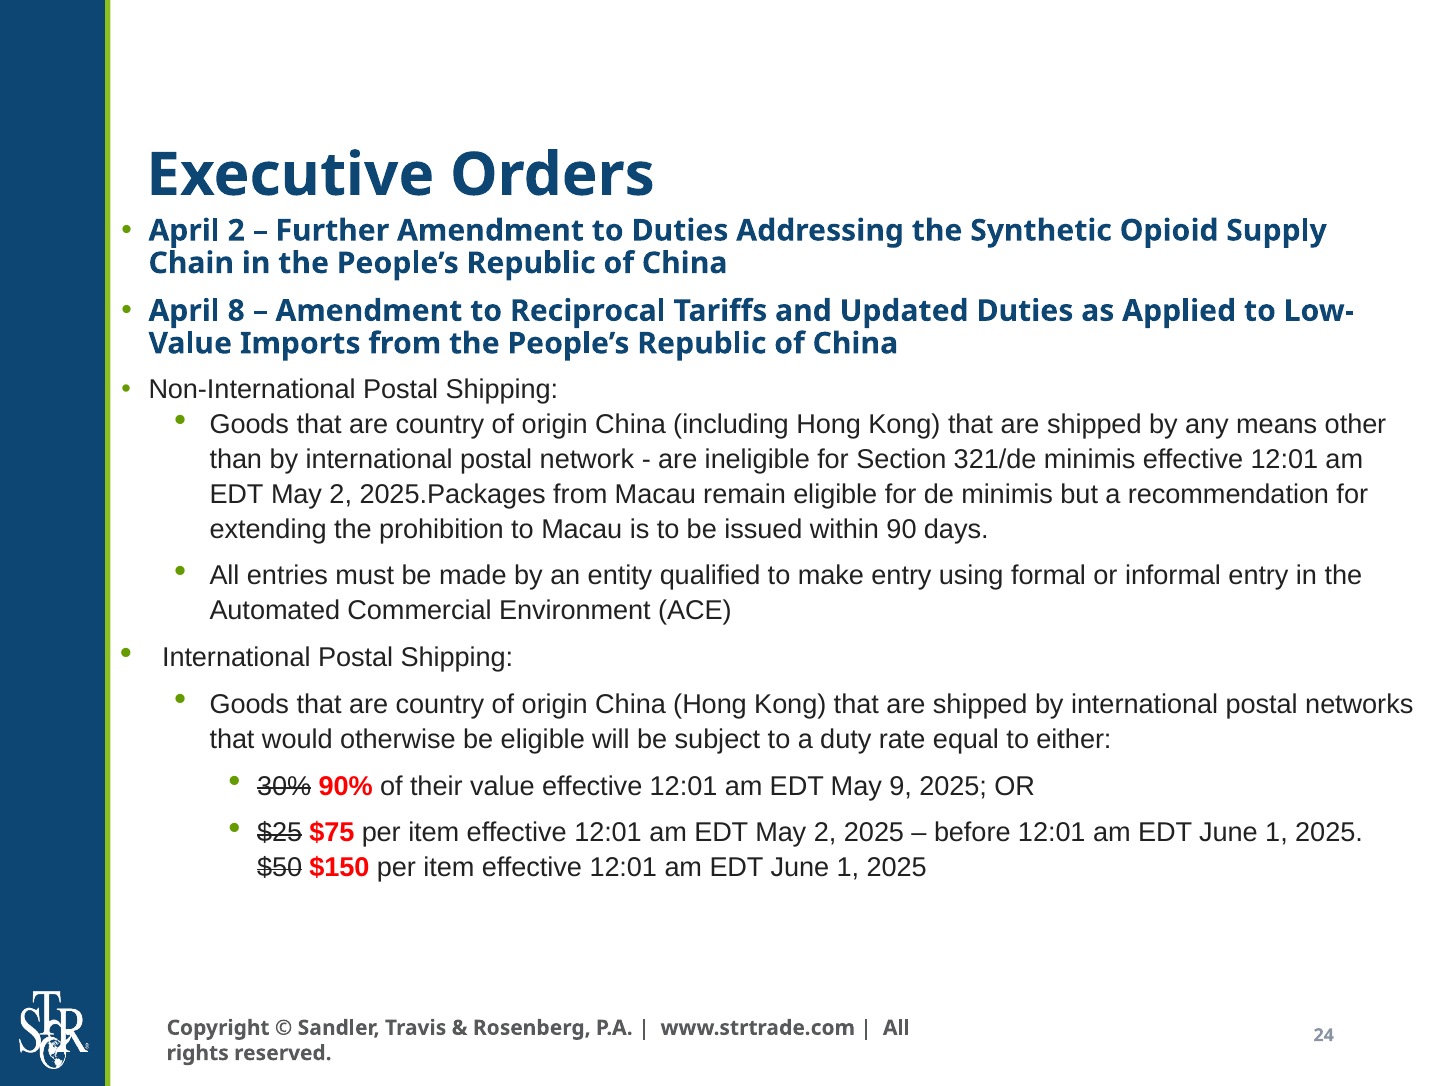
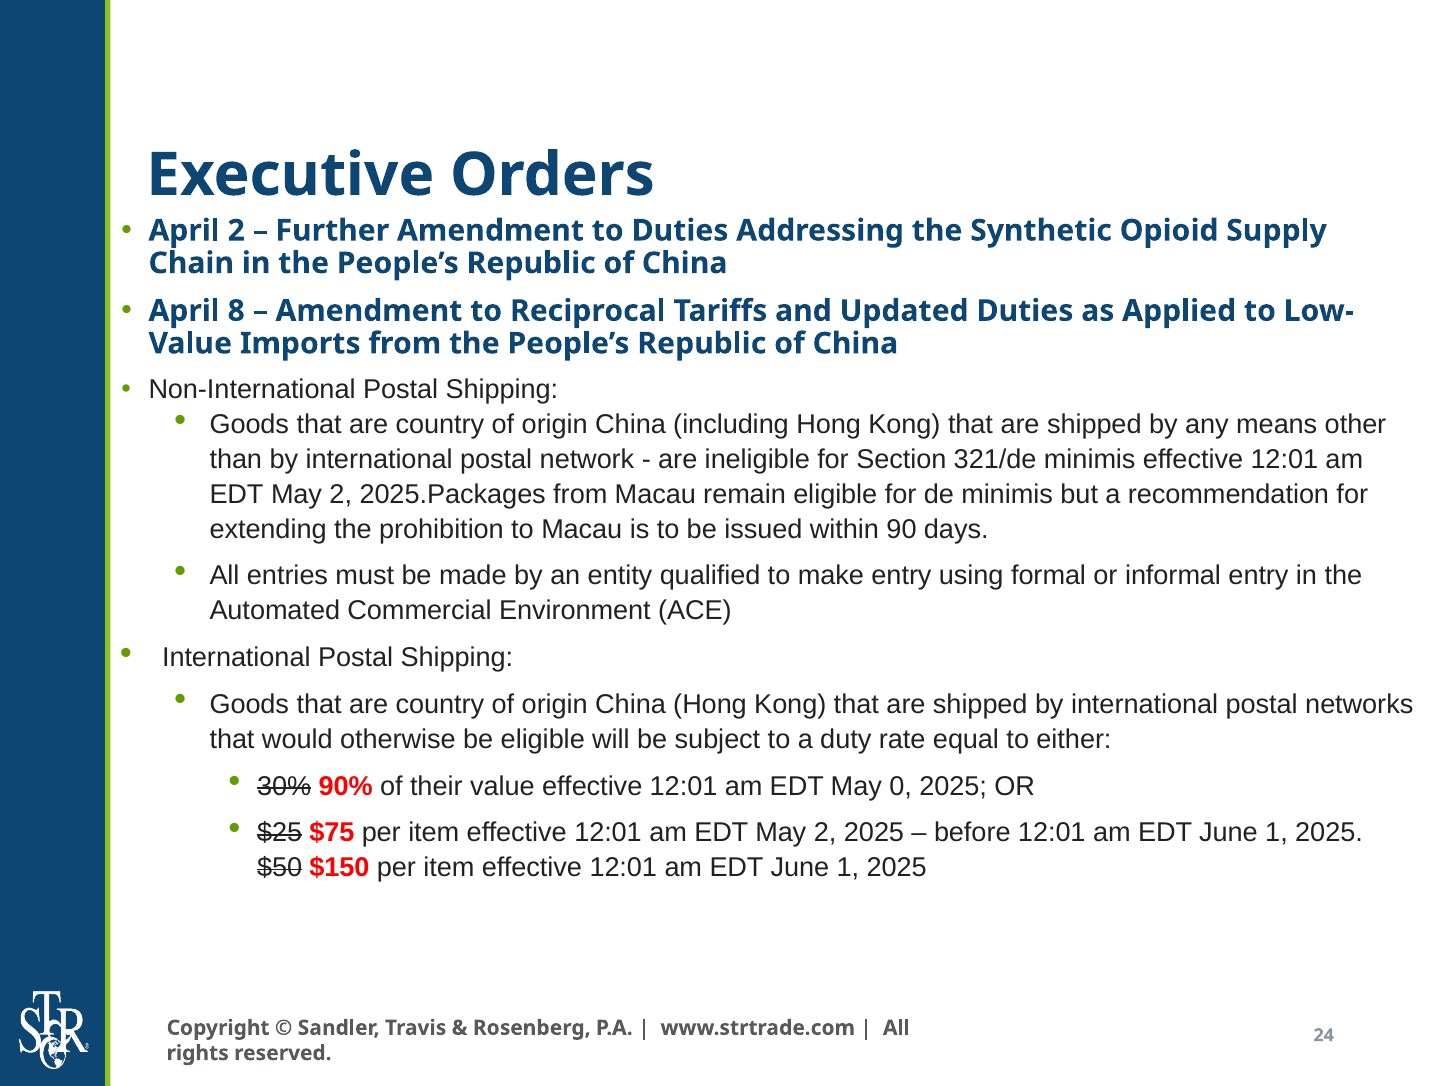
9: 9 -> 0 (901, 786)
